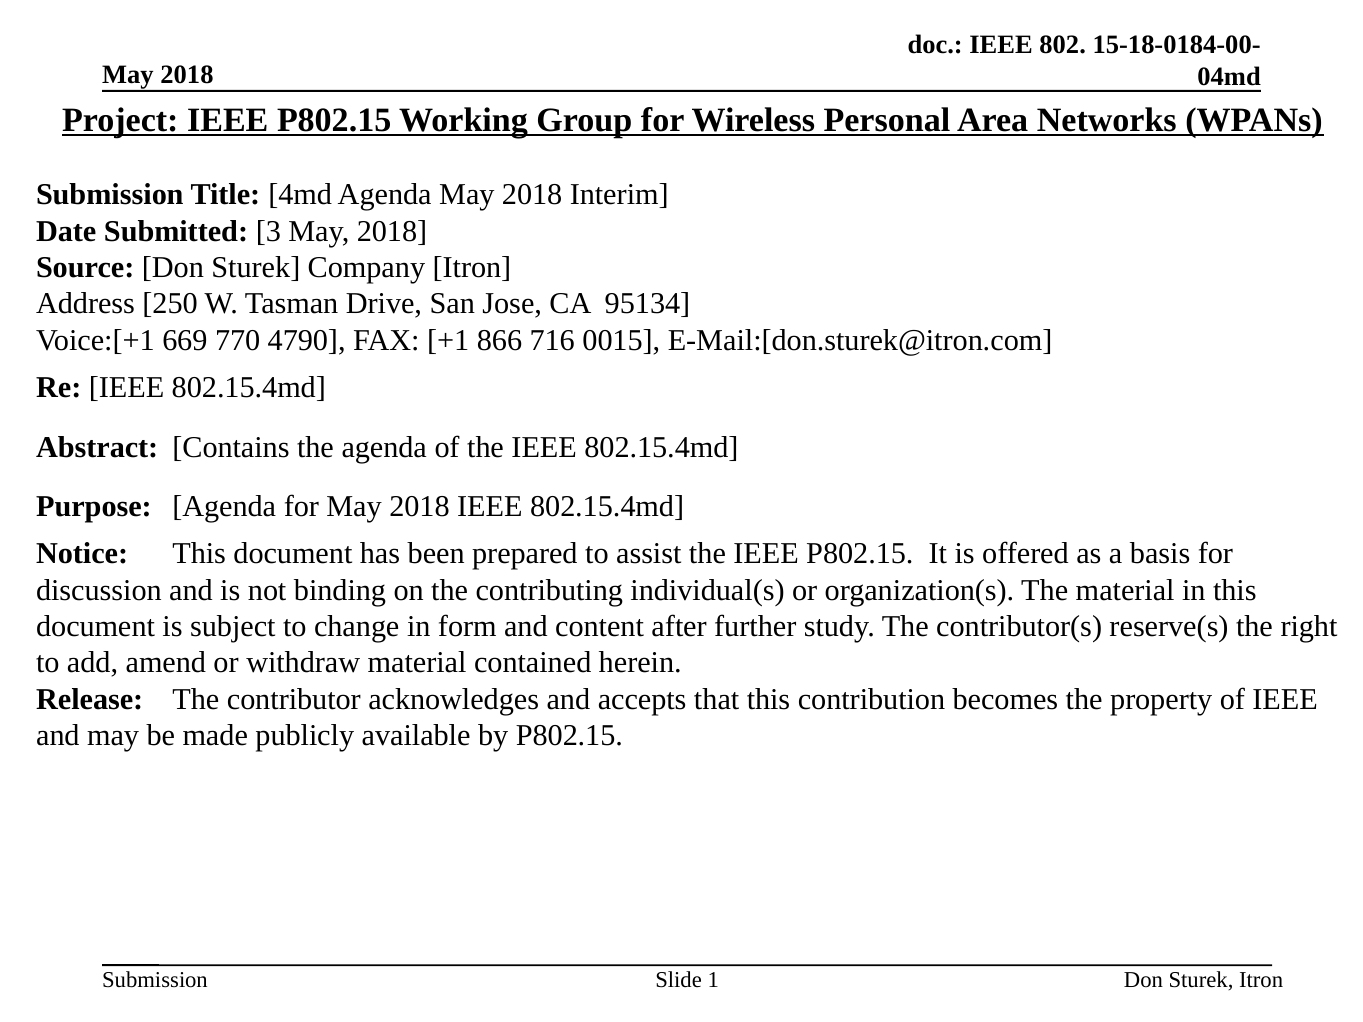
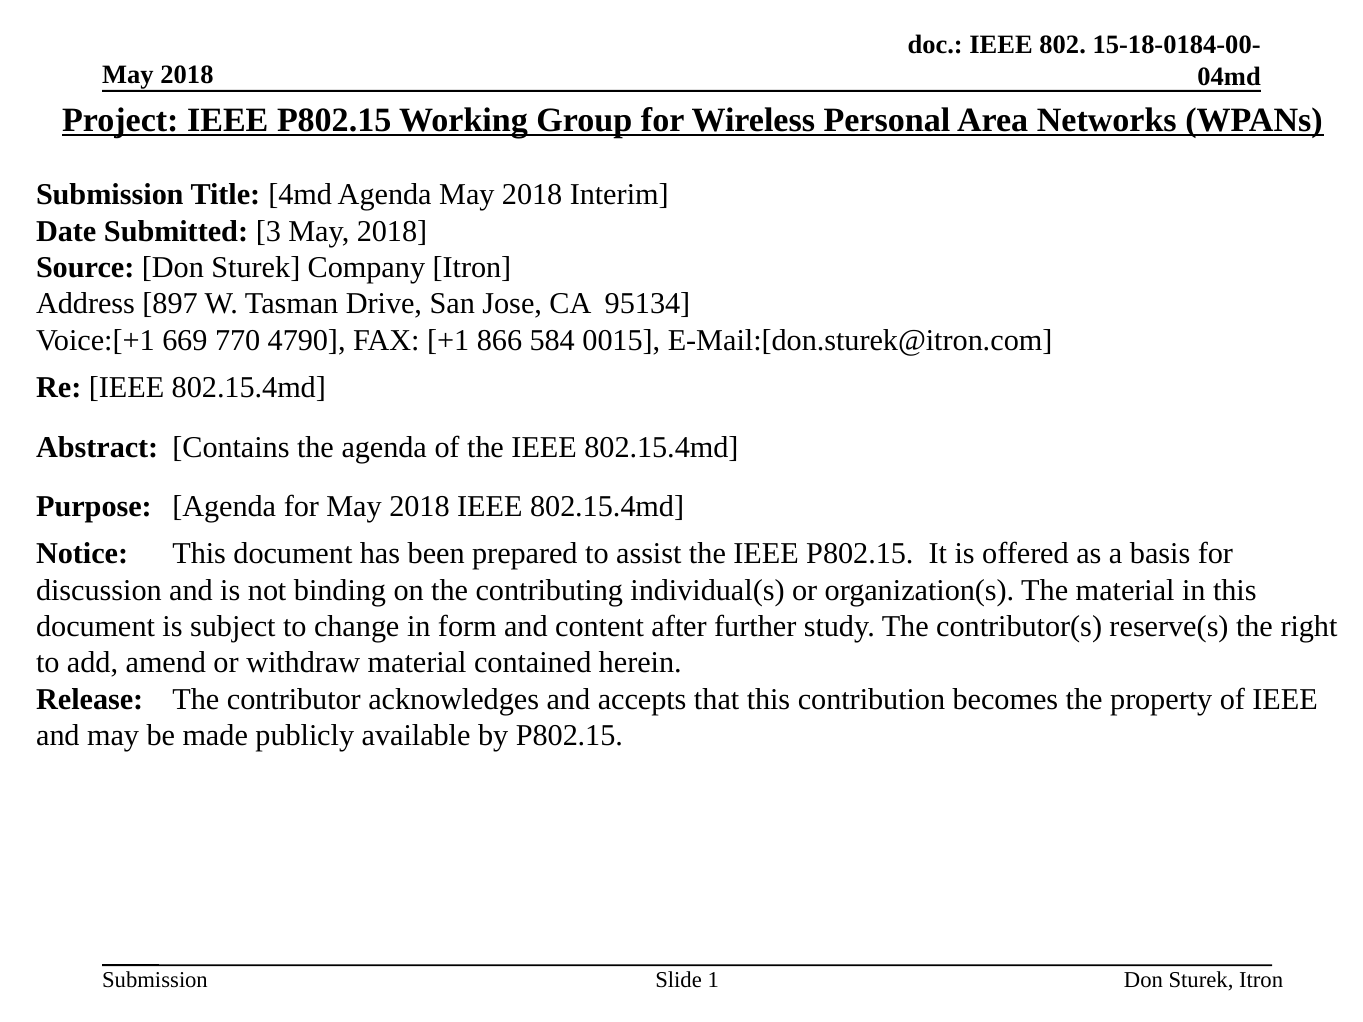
250: 250 -> 897 (170, 304)
716: 716 -> 584 (552, 340)
